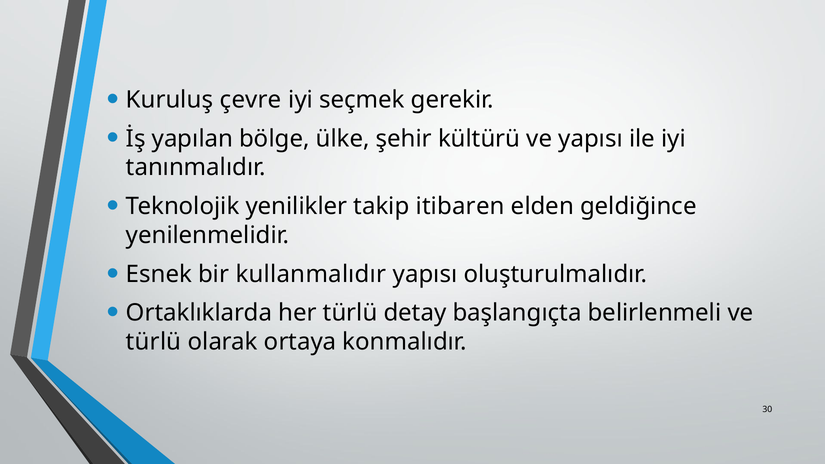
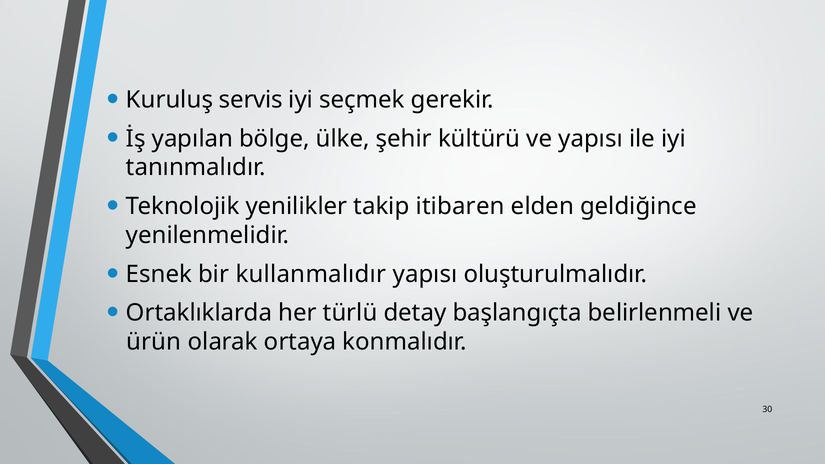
çevre: çevre -> servis (251, 100)
türlü: türlü -> ürün (154, 342)
